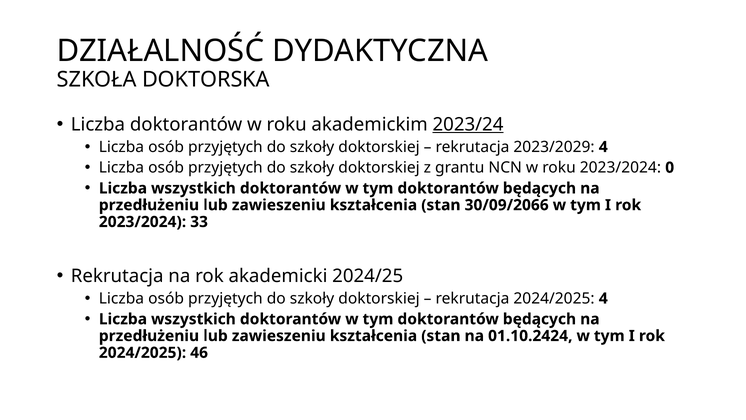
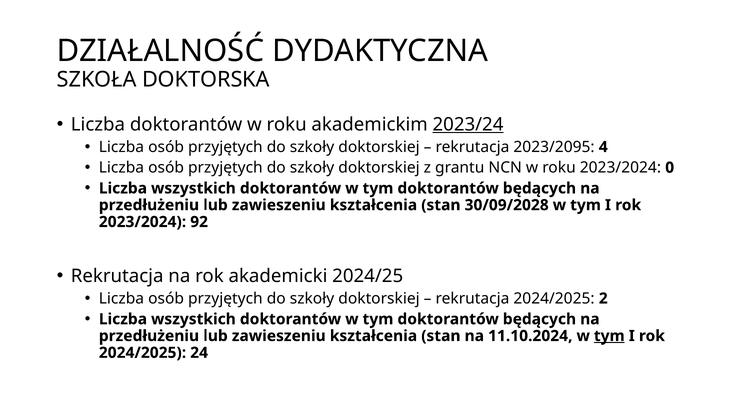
2023/2029: 2023/2029 -> 2023/2095 (554, 147)
30/09/2066: 30/09/2066 -> 30/09/2028 (507, 205)
33: 33 -> 92 (199, 222)
2024/2025 4: 4 -> 2 (603, 298)
01.10.2424: 01.10.2424 -> 11.10.2024 (530, 336)
tym underline: none -> present (609, 336)
46: 46 -> 24 (199, 352)
